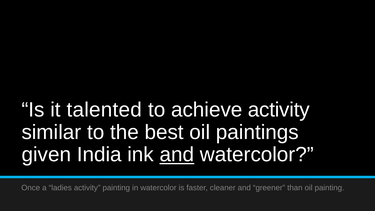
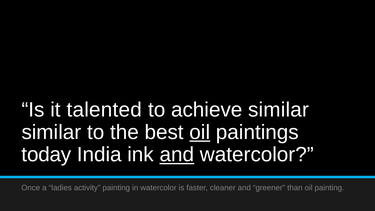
achieve activity: activity -> similar (279, 110)
oil underline: none -> present (200, 132)
given: given -> today (46, 155)
